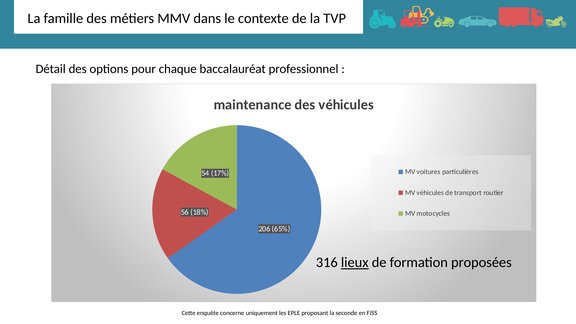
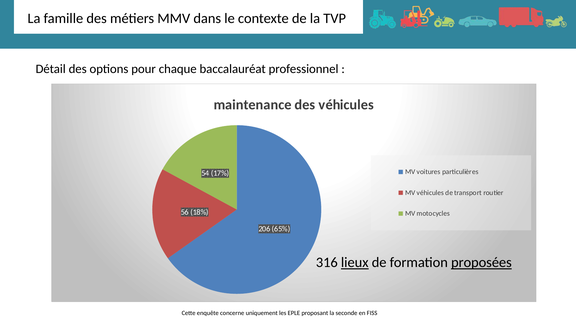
proposées underline: none -> present (481, 263)
